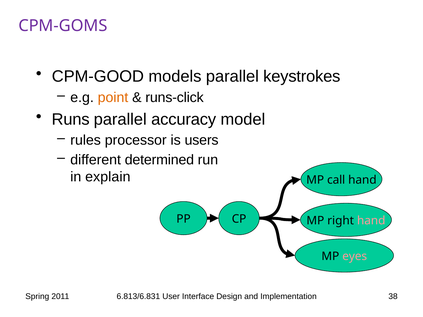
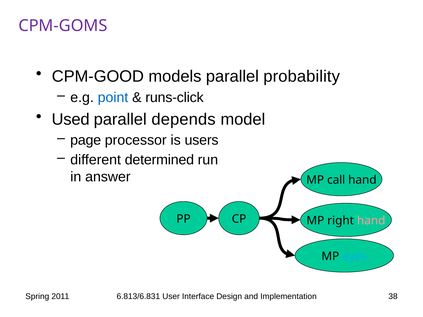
keystrokes: keystrokes -> probability (302, 77)
point colour: orange -> blue (113, 98)
Runs: Runs -> Used (71, 119)
accuracy: accuracy -> depends (184, 119)
rules: rules -> page (86, 140)
explain: explain -> answer (108, 177)
eyes colour: pink -> light blue (355, 257)
